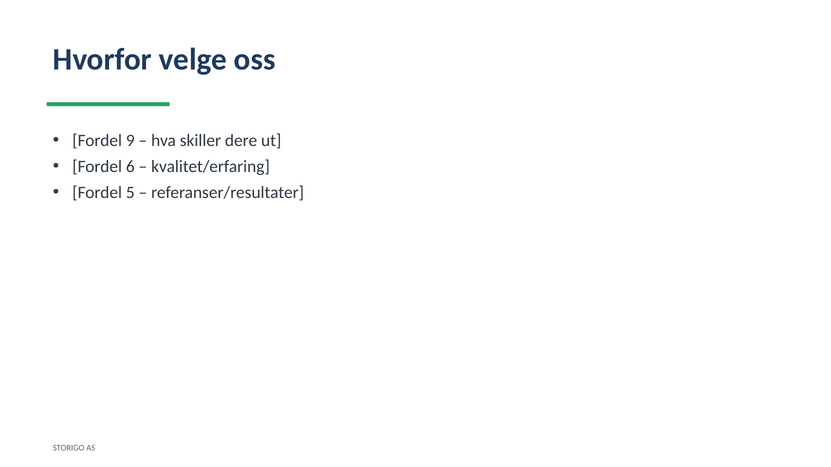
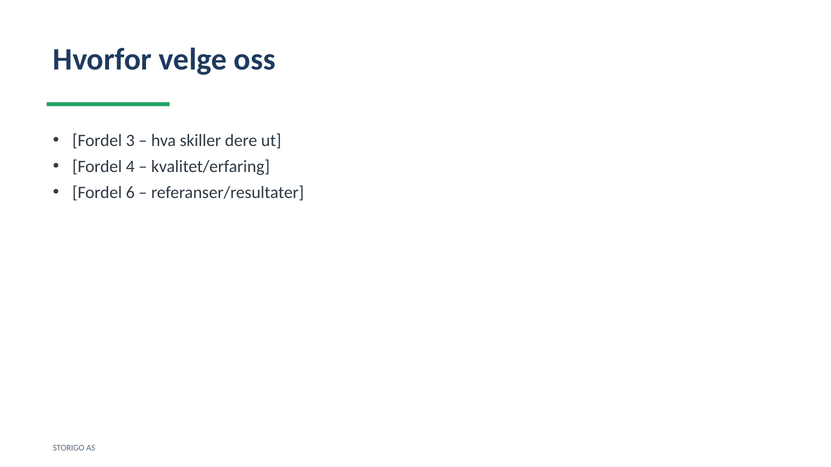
9: 9 -> 3 (130, 141)
6: 6 -> 4 (130, 167)
5: 5 -> 6 (130, 193)
